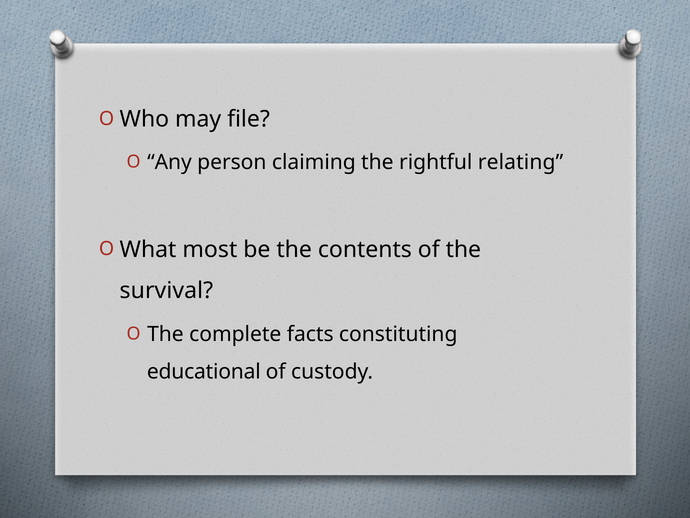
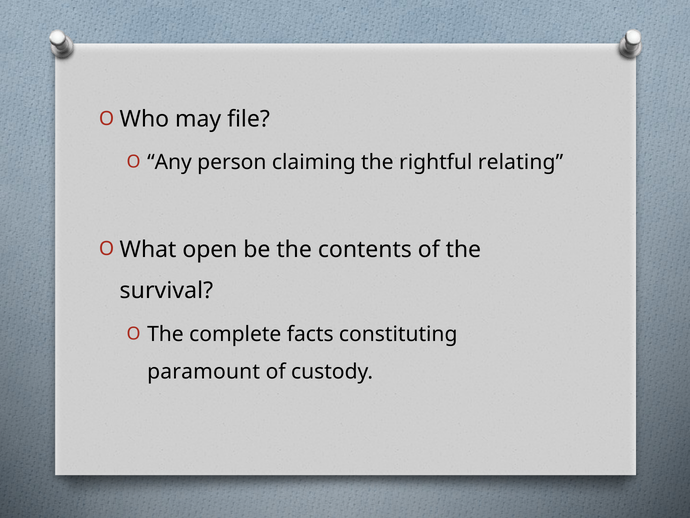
most: most -> open (210, 249)
educational: educational -> paramount (204, 372)
